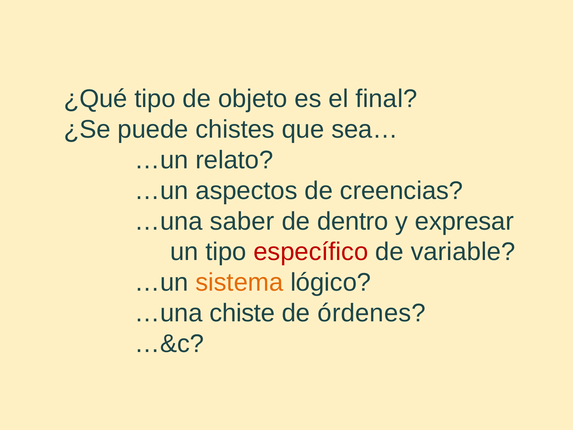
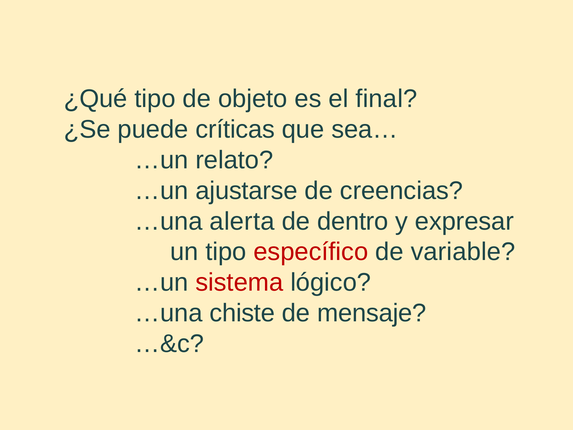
chistes: chistes -> críticas (235, 129)
aspectos: aspectos -> ajustarse (247, 191)
saber: saber -> alerta (242, 221)
sistema colour: orange -> red (239, 282)
órdenes: órdenes -> mensaje (372, 313)
